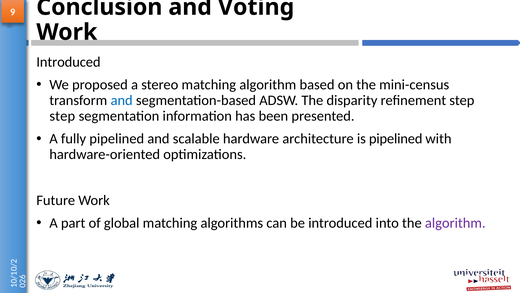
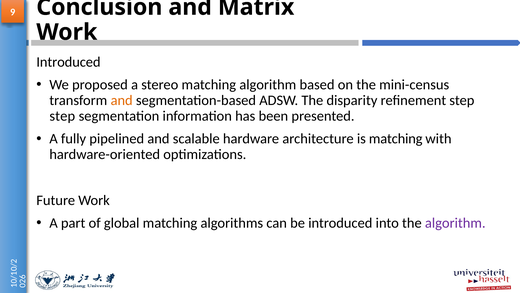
Voting: Voting -> Matrix (256, 7)
and colour: blue -> orange (122, 100)
is pipelined: pipelined -> matching (396, 139)
